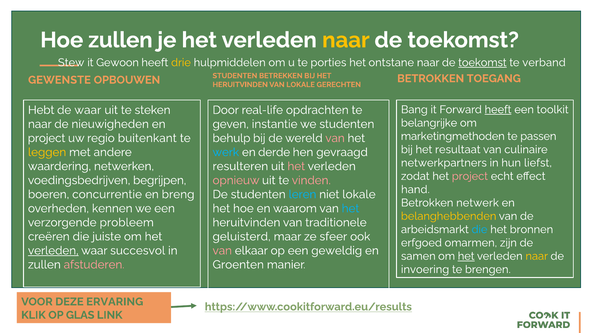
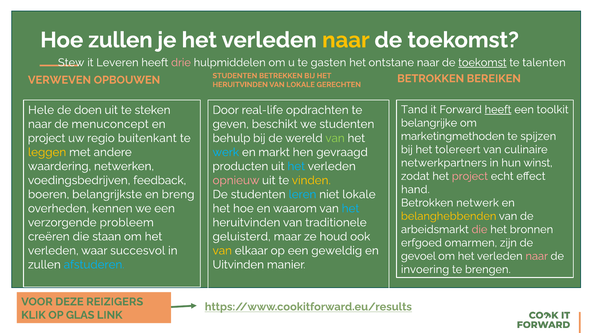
Gewoon: Gewoon -> Leveren (117, 63)
drie colour: yellow -> pink (181, 63)
porties: porties -> gasten (328, 63)
verband: verband -> talenten (544, 63)
TOEGANG: TOEGANG -> BEREIKEN (494, 79)
GEWENSTE: GEWENSTE -> VERWEVEN (59, 80)
Bang: Bang -> Tand (414, 110)
Hebt: Hebt -> Hele (41, 110)
de waar: waar -> doen (88, 110)
nieuwigheden: nieuwigheden -> menuconcept (110, 124)
instantie: instantie -> beschikt (275, 124)
passen: passen -> spijzen (538, 136)
van colour: pink -> light green (335, 138)
resultaat: resultaat -> tolereert (458, 150)
derde: derde -> markt (274, 152)
liefst: liefst -> winst (538, 163)
resulteren: resulteren -> producten (240, 167)
het colour: pink -> light blue (296, 167)
begrijpen: begrijpen -> feedback (160, 181)
vinden colour: pink -> yellow (311, 181)
concurrentie: concurrentie -> belangrijkste (107, 195)
die colour: light blue -> pink (479, 230)
juiste: juiste -> staan (107, 237)
sfeer: sfeer -> houd (333, 237)
verleden underline: present -> none (53, 251)
van colour: pink -> yellow (222, 251)
samen: samen -> gevoel (418, 257)
het underline: present -> none (466, 257)
naar colour: yellow -> pink (537, 257)
afstuderen colour: pink -> light blue (94, 265)
Groenten: Groenten -> Uitvinden (238, 265)
ERVARING: ERVARING -> REIZIGERS (115, 302)
